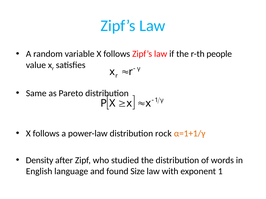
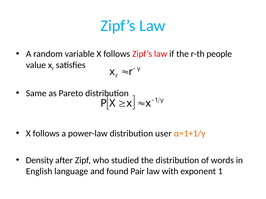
rock: rock -> user (163, 134)
Size: Size -> Pair (138, 172)
